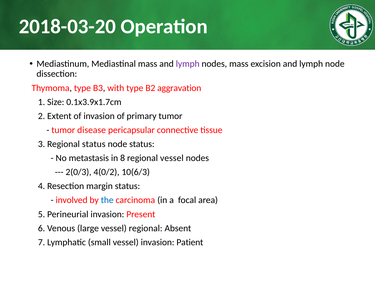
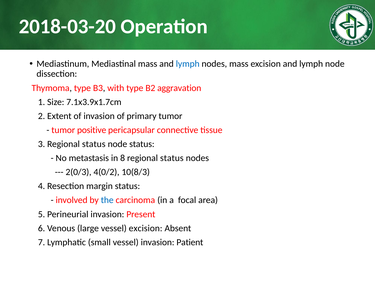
lymph colour: purple -> blue (188, 64)
0.1x3.9x1.7cm: 0.1x3.9x1.7cm -> 7.1x3.9x1.7cm (94, 102)
disease: disease -> positive (92, 130)
8 regional vessel: vessel -> status (172, 158)
10(6/3: 10(6/3 -> 10(8/3 (136, 172)
vessel regional: regional -> excision (146, 228)
